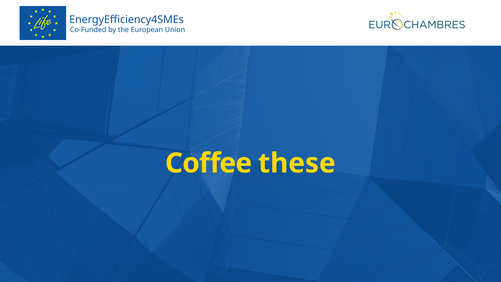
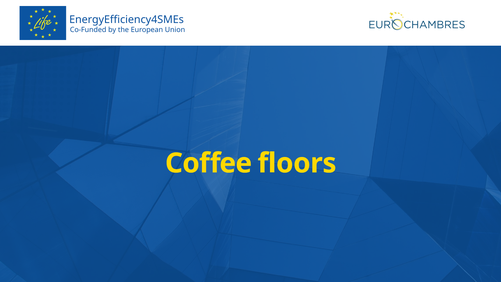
these: these -> floors (297, 163)
